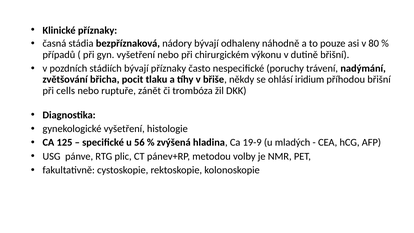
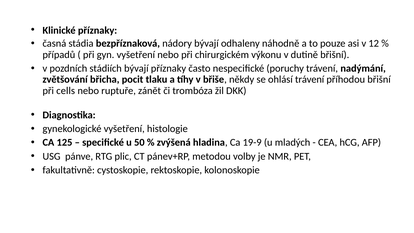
80: 80 -> 12 (374, 43)
ohlásí iridium: iridium -> trávení (310, 80)
56: 56 -> 50 (139, 142)
